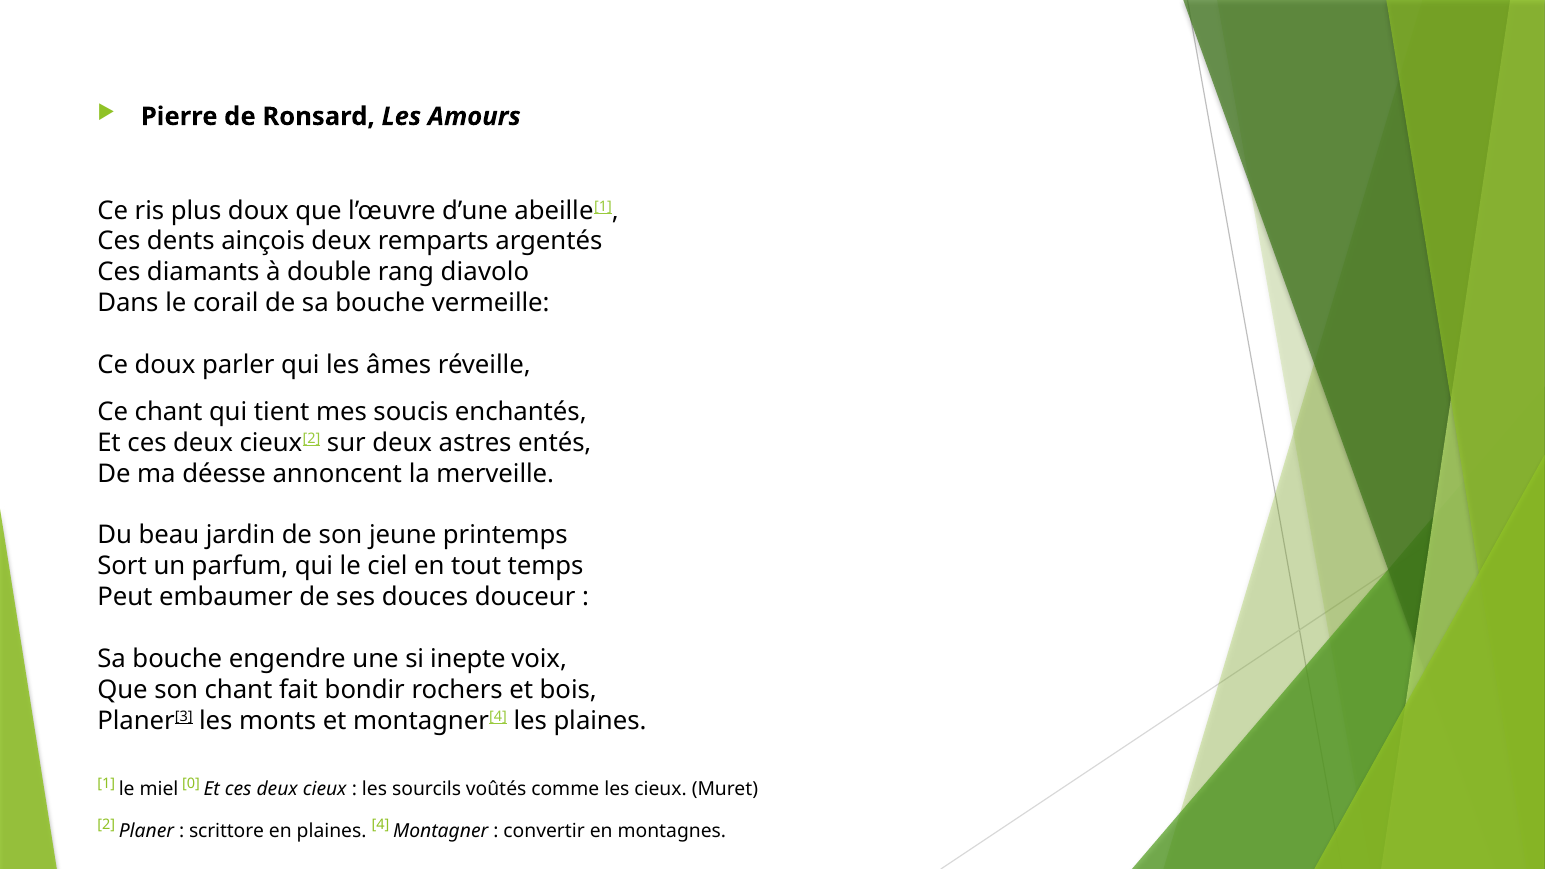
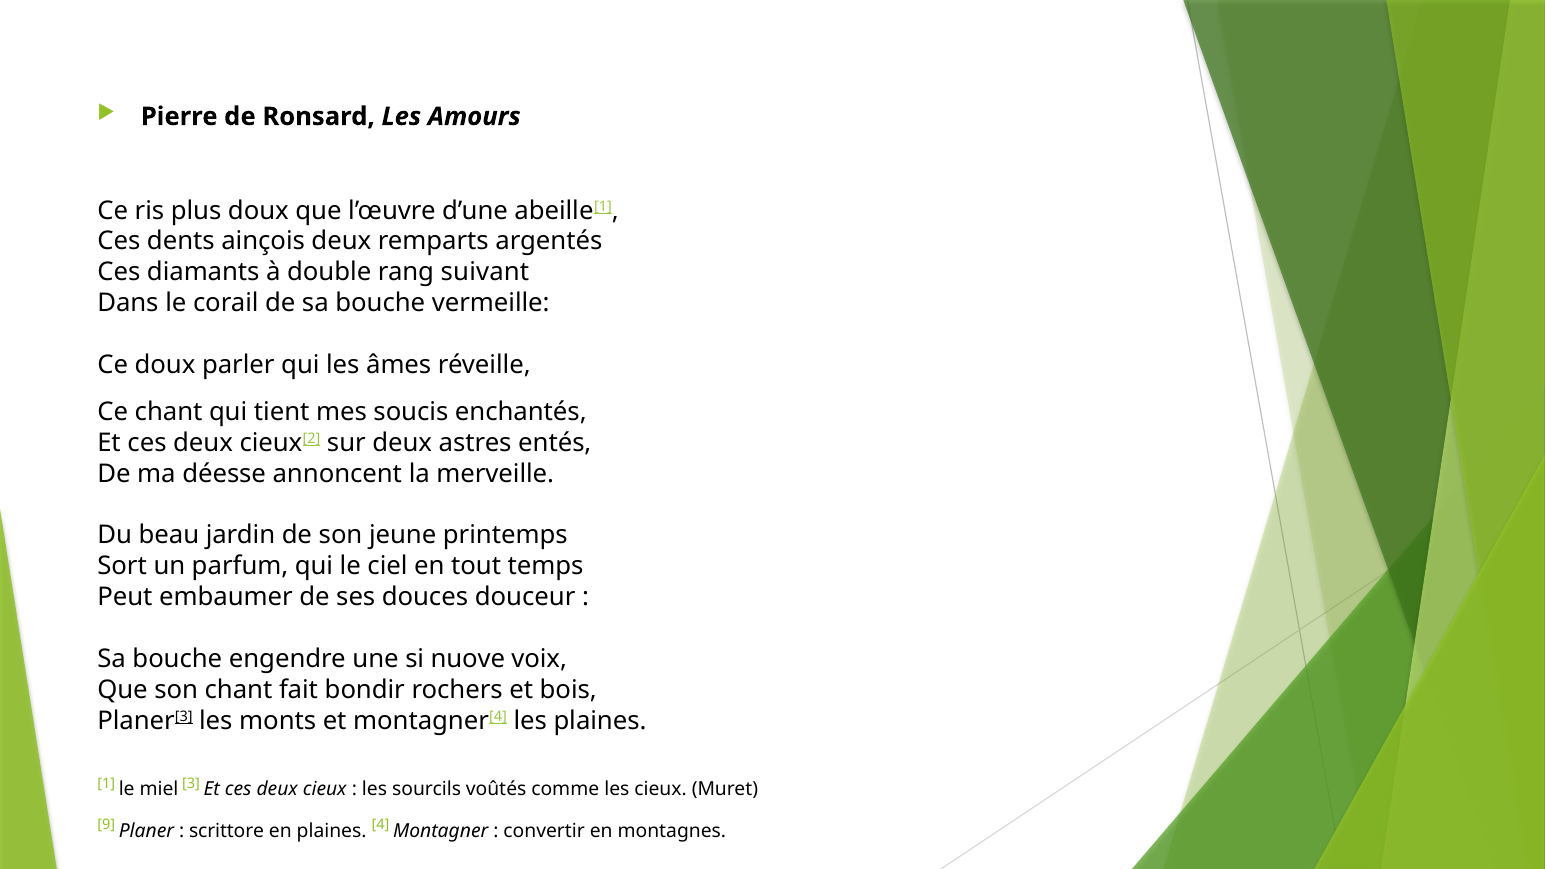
diavolo: diavolo -> suivant (485, 272)
inepte: inepte -> nuove (468, 659)
0: 0 -> 3 (191, 783)
2: 2 -> 9 (106, 825)
